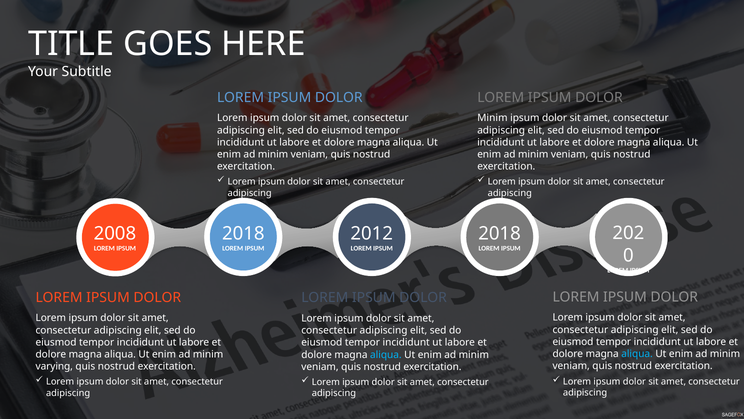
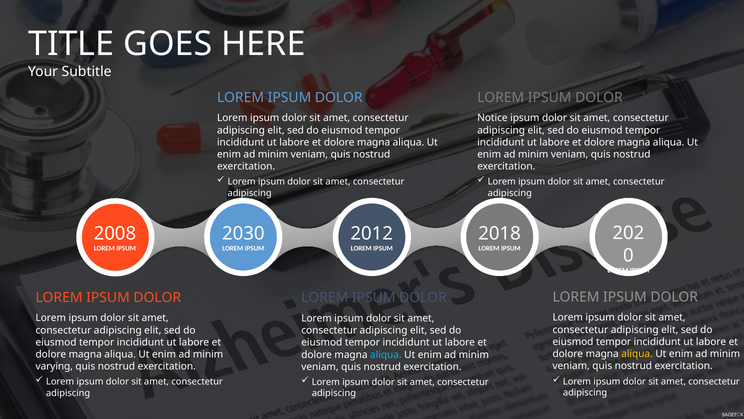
Minim: Minim -> Notice (492, 118)
2018: 2018 -> 2030 (243, 233)
aliqua colour: light blue -> yellow (637, 354)
